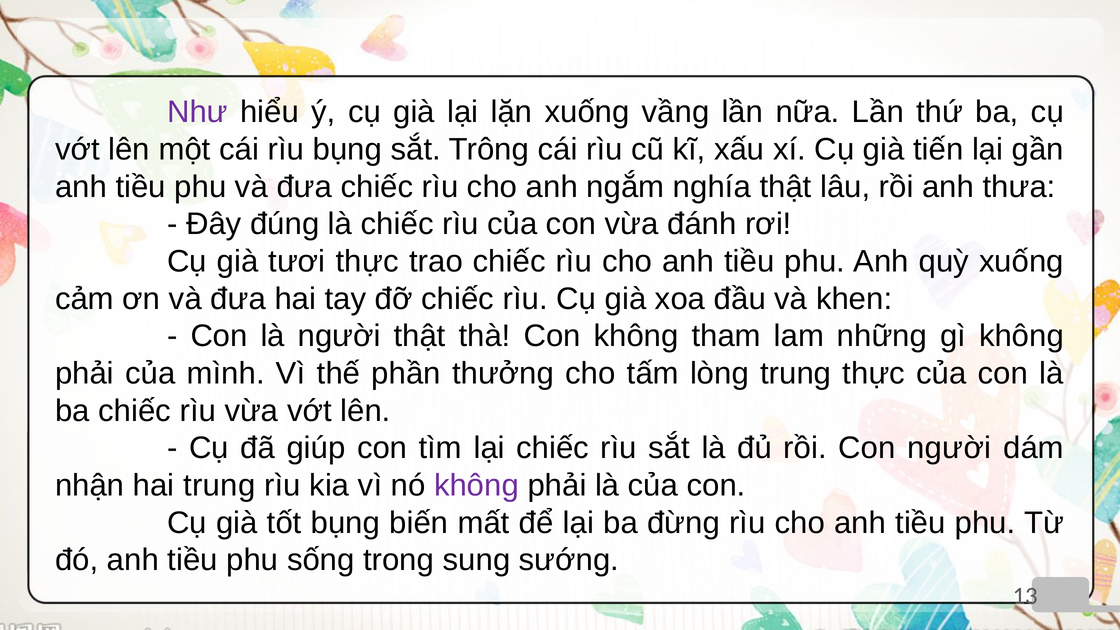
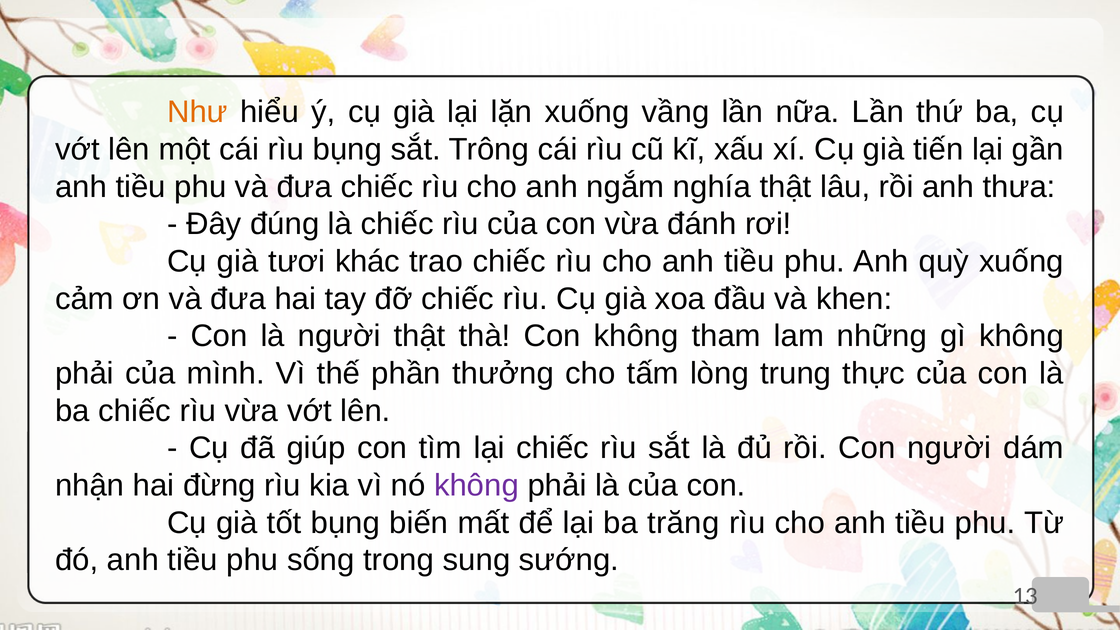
Như colour: purple -> orange (197, 112)
tươi thực: thực -> khác (367, 261)
hai trung: trung -> đừng (219, 486)
đừng: đừng -> trăng (683, 523)
